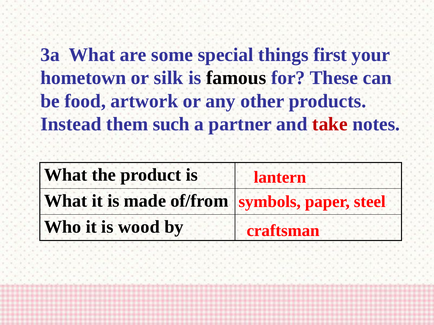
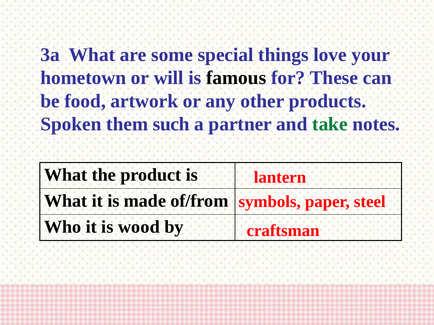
first: first -> love (330, 55)
silk: silk -> will (169, 78)
Instead: Instead -> Spoken (71, 124)
take colour: red -> green (330, 124)
